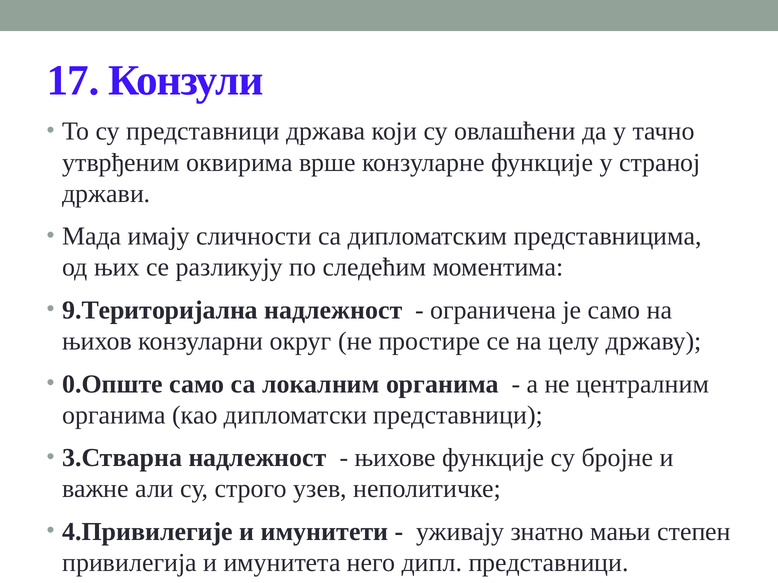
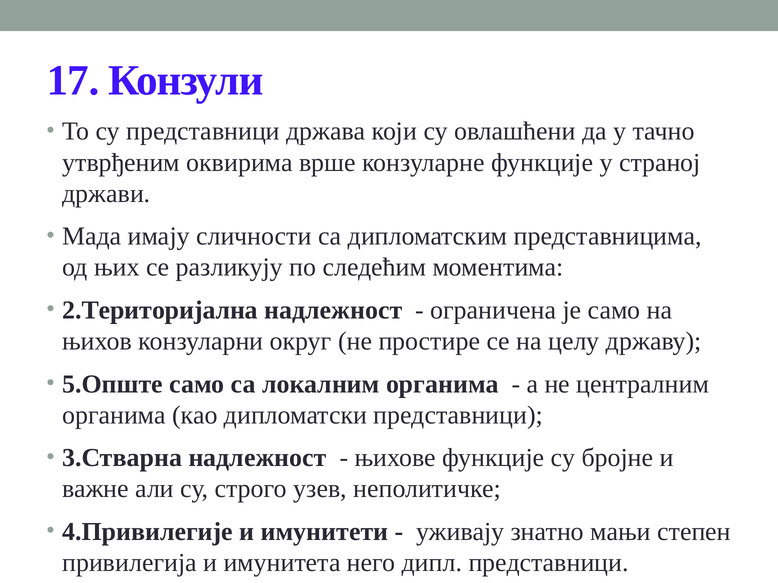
9.Територијална: 9.Територијална -> 2.Територијална (160, 310)
0.Опште: 0.Опште -> 5.Опште (113, 384)
